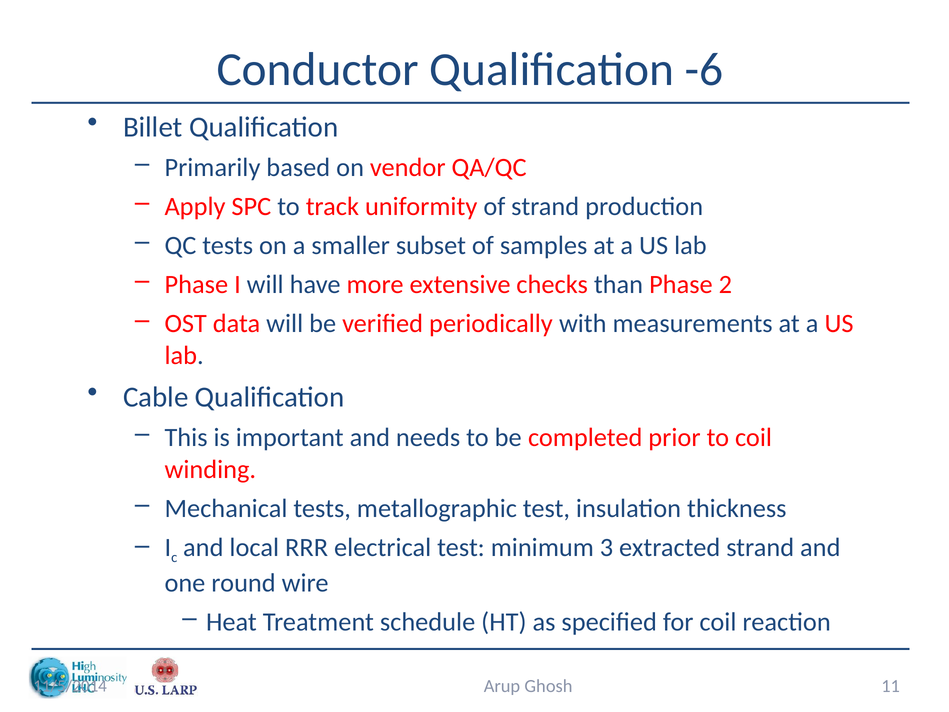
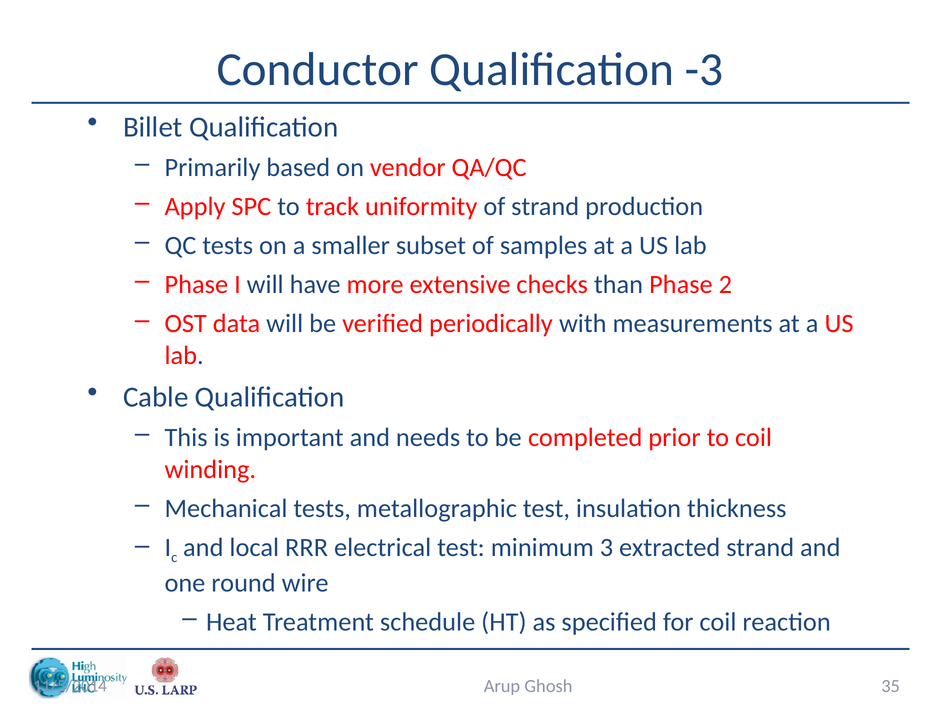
-6: -6 -> -3 (704, 70)
11: 11 -> 35 (891, 686)
